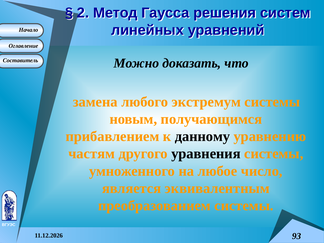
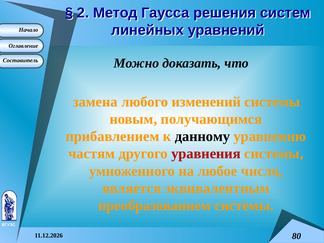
экстремум: экстремум -> изменений (206, 102)
уравнения colour: black -> red (206, 154)
93: 93 -> 80 (297, 236)
